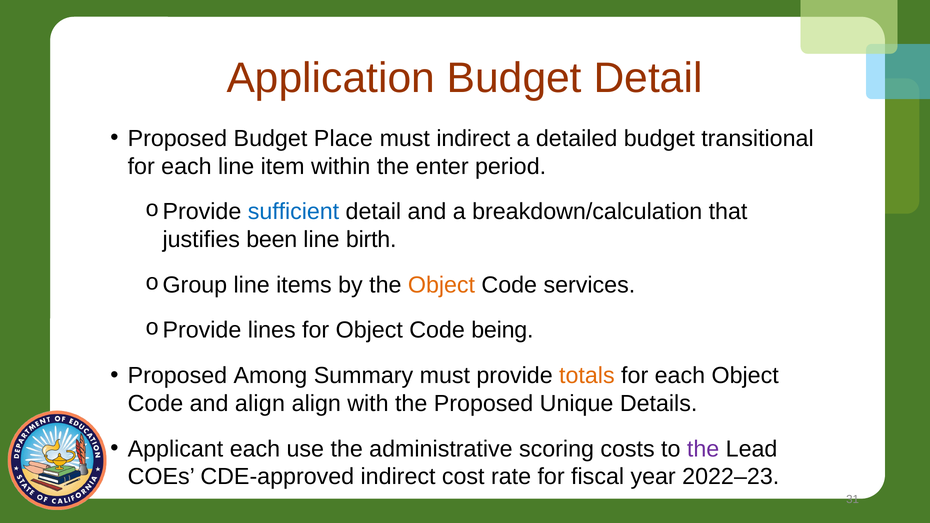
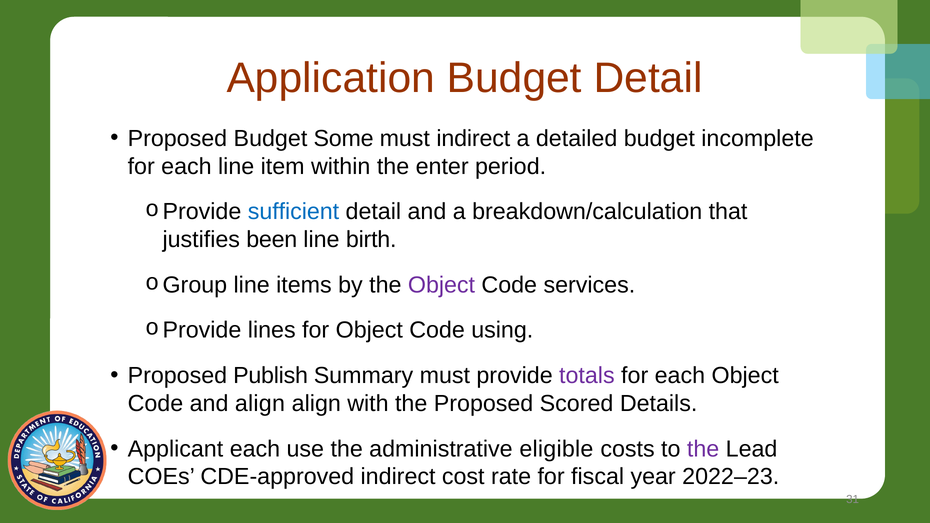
Place: Place -> Some (344, 139)
transitional: transitional -> incomplete (758, 139)
Object colour: orange -> purple (442, 285)
being: being -> using (502, 330)
Among: Among -> Publish (271, 376)
totals colour: orange -> purple (587, 376)
Unique: Unique -> Scored (577, 404)
scoring: scoring -> eligible (556, 449)
